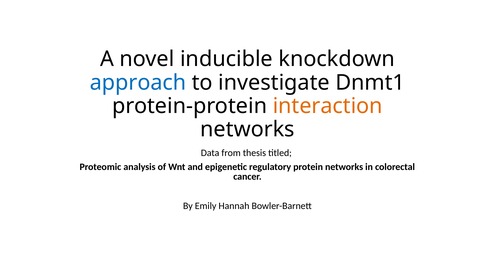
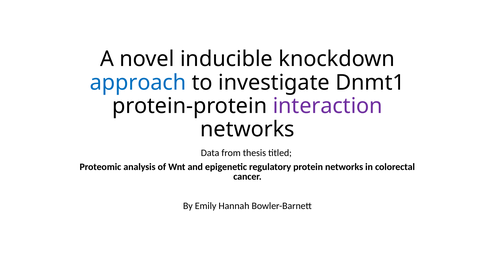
interaction colour: orange -> purple (328, 106)
